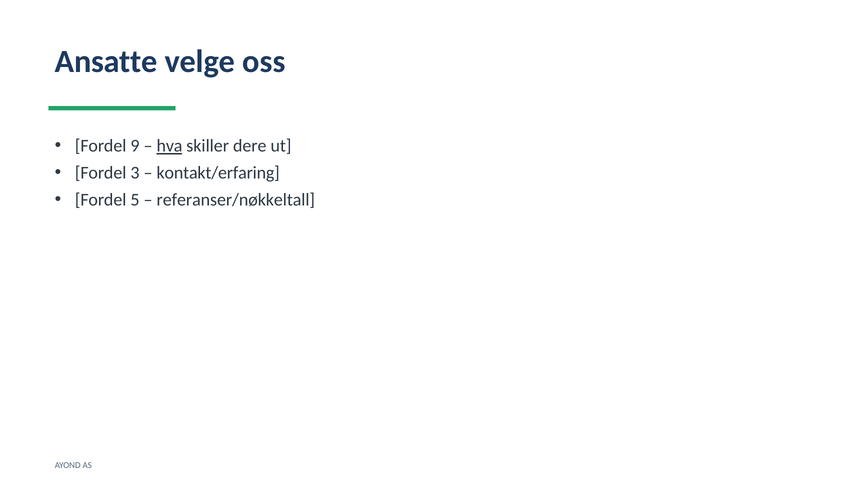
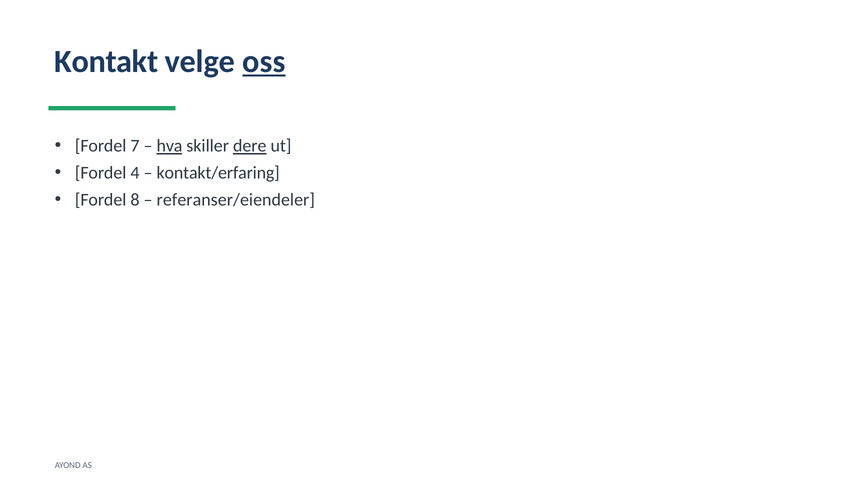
Ansatte: Ansatte -> Kontakt (106, 61)
oss underline: none -> present (264, 61)
9: 9 -> 7 (135, 146)
dere underline: none -> present (250, 146)
3: 3 -> 4 (135, 173)
5: 5 -> 8 (135, 200)
referanser/nøkkeltall: referanser/nøkkeltall -> referanser/eiendeler (236, 200)
